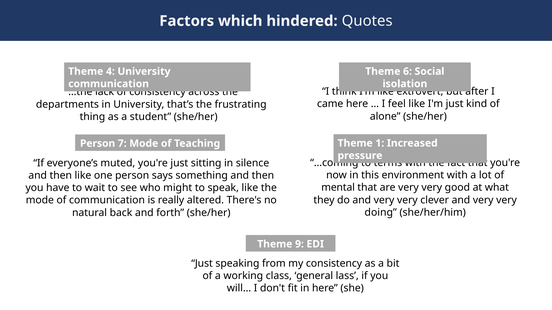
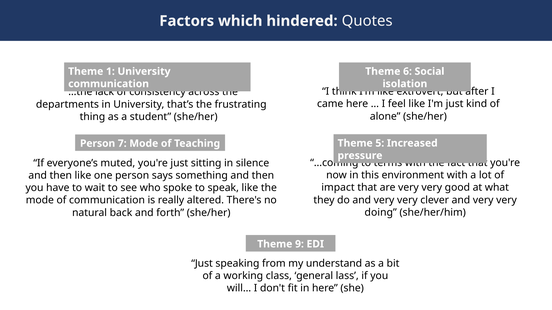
4: 4 -> 1 (110, 72)
1: 1 -> 5 (380, 143)
mental: mental -> impact (338, 188)
might: might -> spoke (178, 188)
my consistency: consistency -> understand (334, 264)
